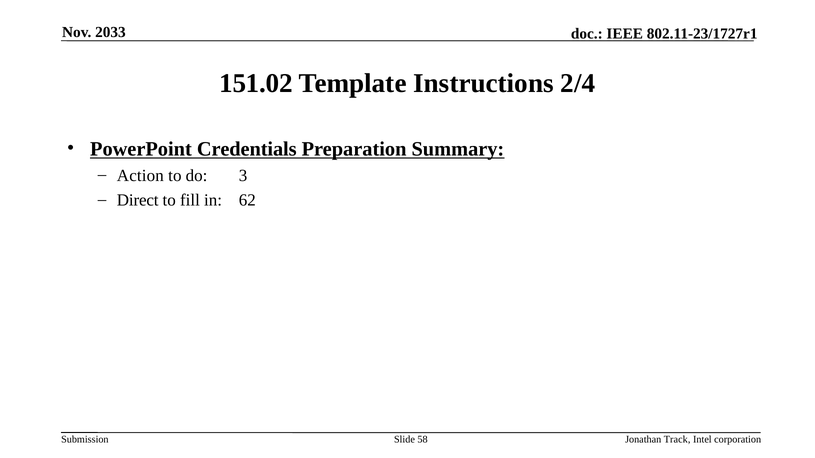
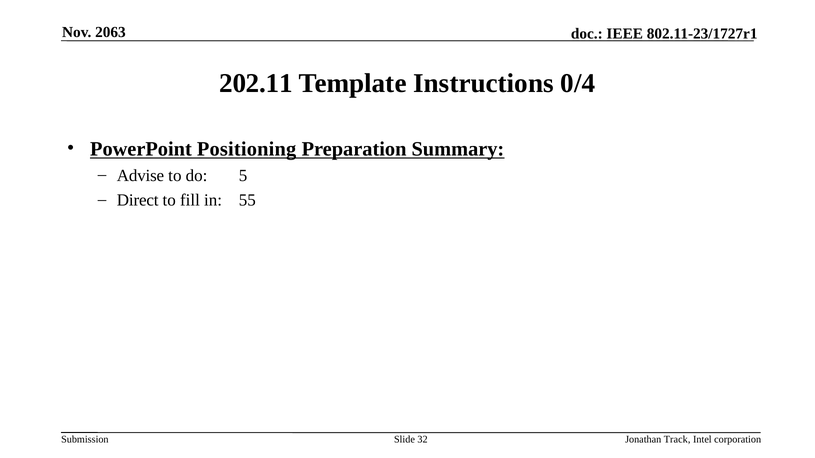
2033: 2033 -> 2063 (110, 32)
151.02: 151.02 -> 202.11 (256, 83)
2/4: 2/4 -> 0/4 (578, 83)
Credentials: Credentials -> Positioning (247, 149)
Action: Action -> Advise (140, 176)
3: 3 -> 5 (243, 176)
62: 62 -> 55 (247, 200)
58: 58 -> 32 (423, 440)
